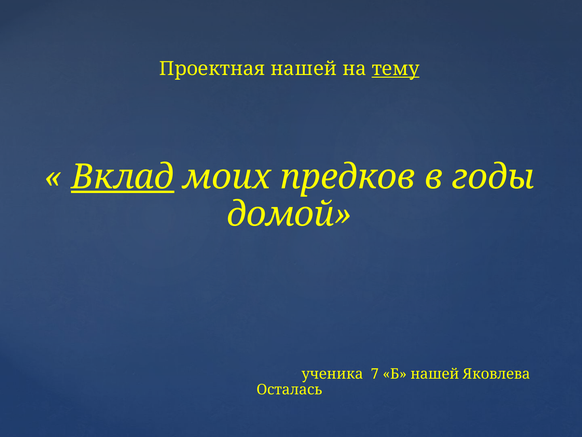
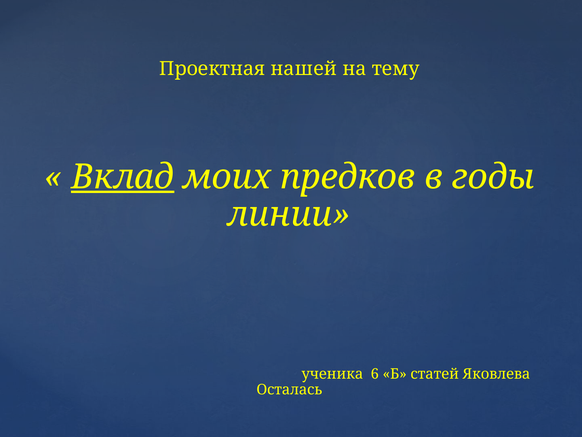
тему underline: present -> none (396, 69)
домой: домой -> линии (289, 214)
7: 7 -> 6 (375, 374)
Б нашей: нашей -> статей (435, 374)
